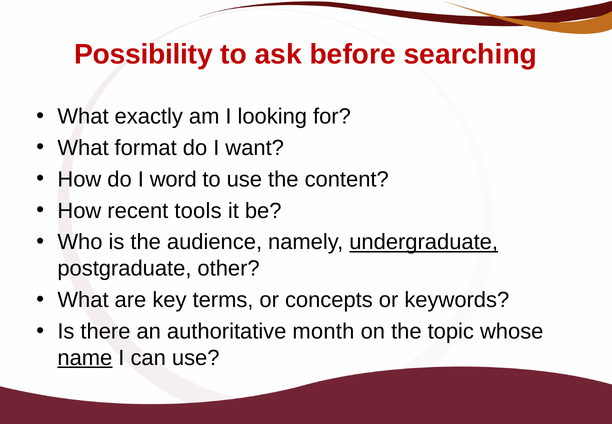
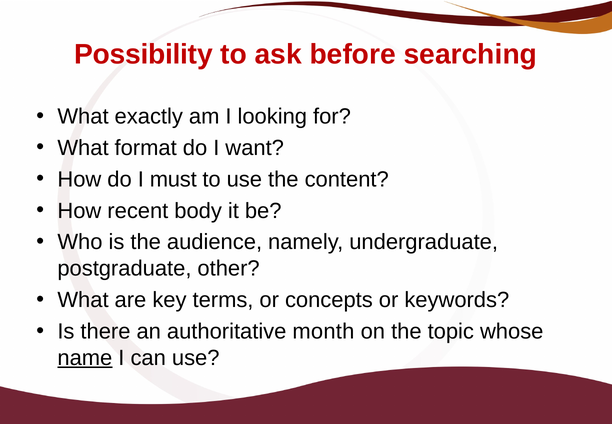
word: word -> must (173, 179)
tools: tools -> body (198, 211)
undergraduate underline: present -> none (424, 242)
